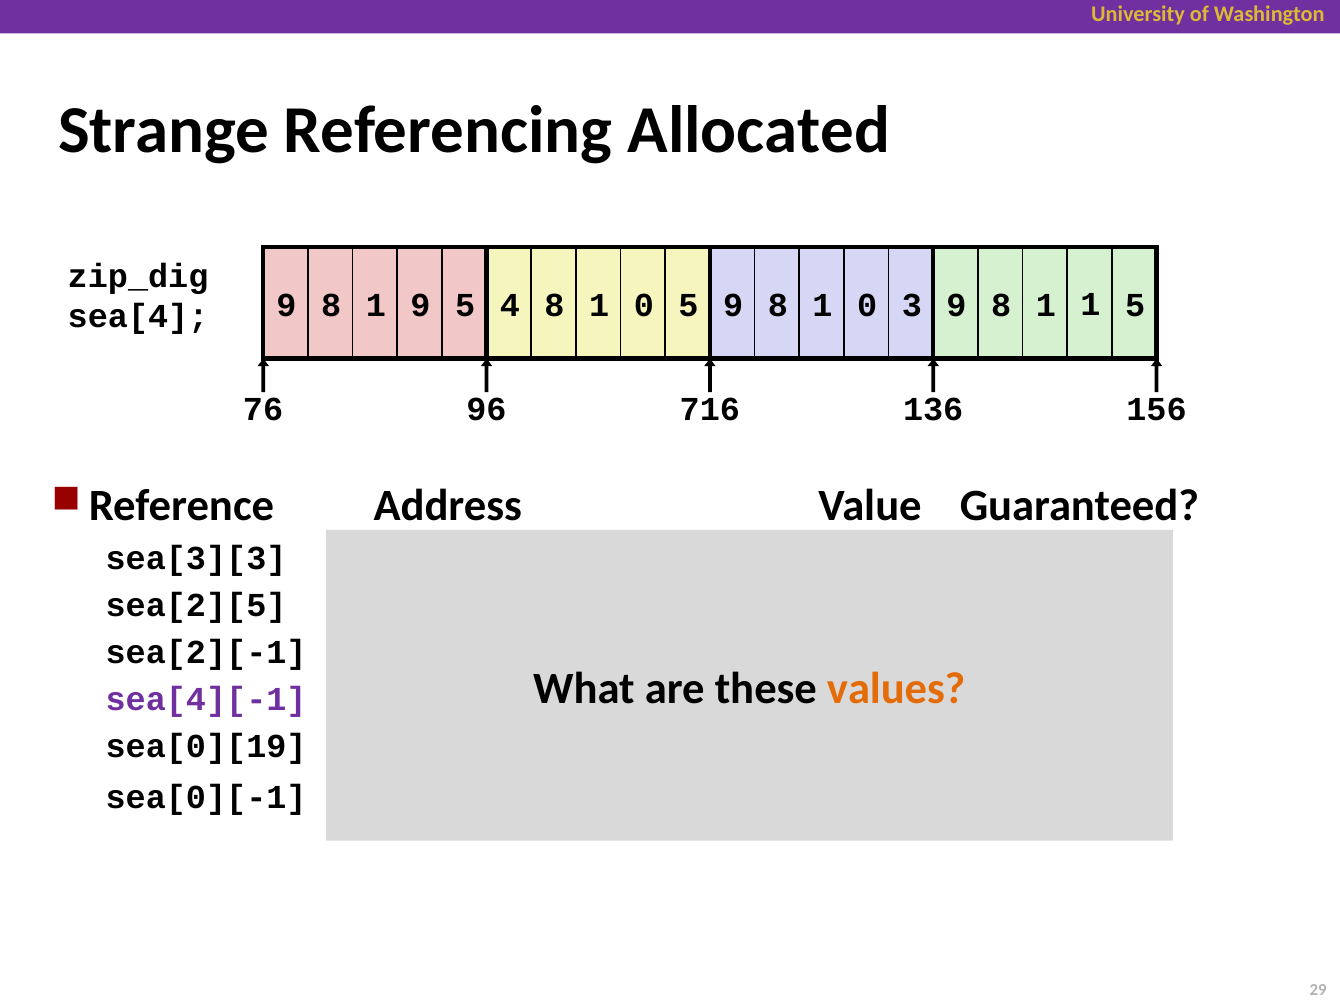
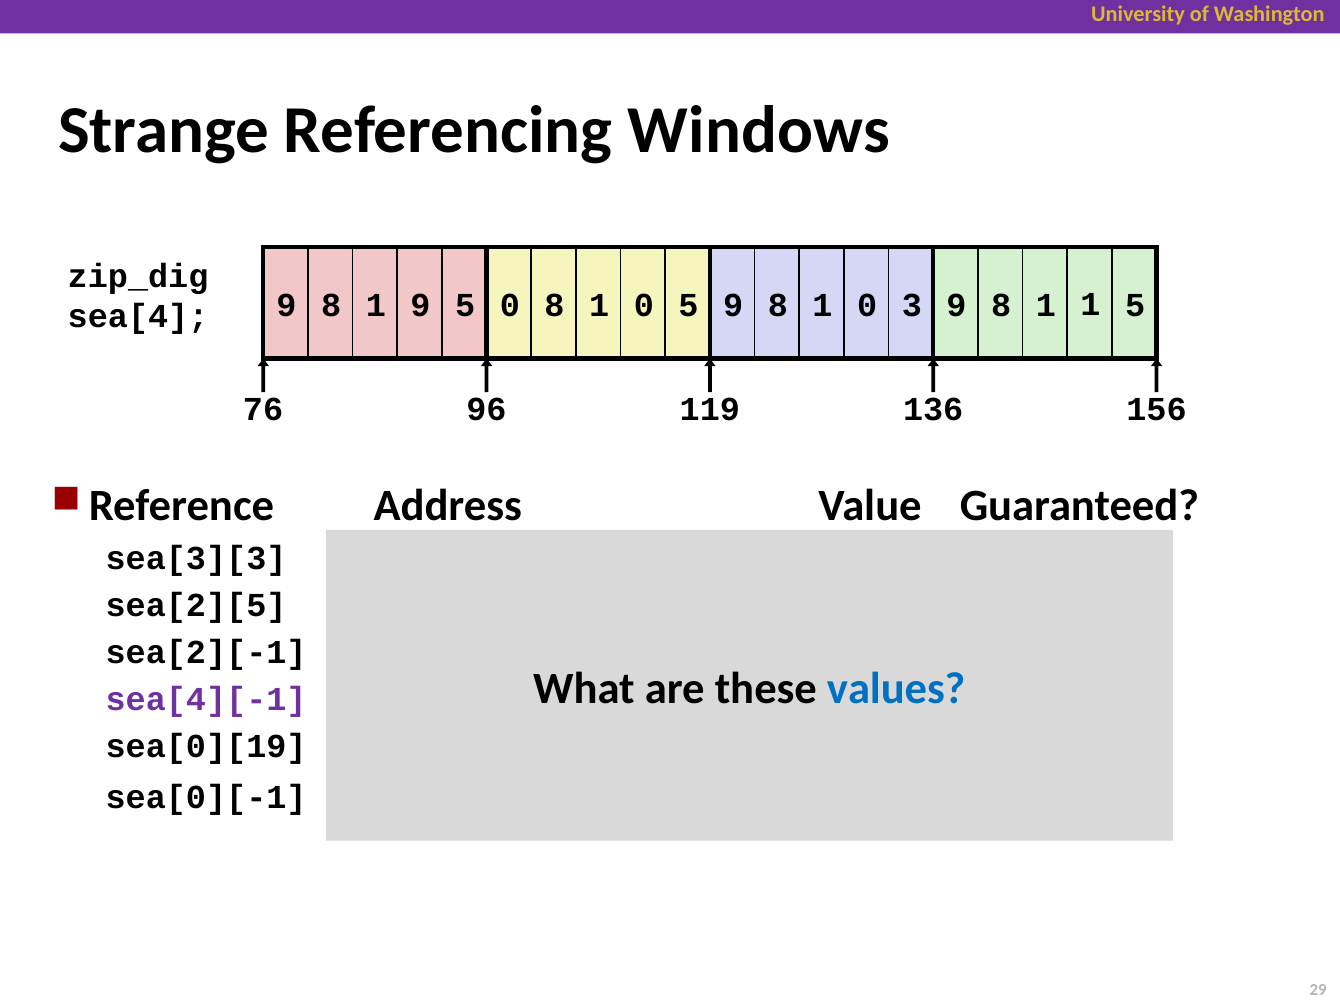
Allocated: Allocated -> Windows (759, 130)
5 4: 4 -> 0 (510, 305)
716: 716 -> 119 (710, 410)
values colour: orange -> blue (896, 688)
